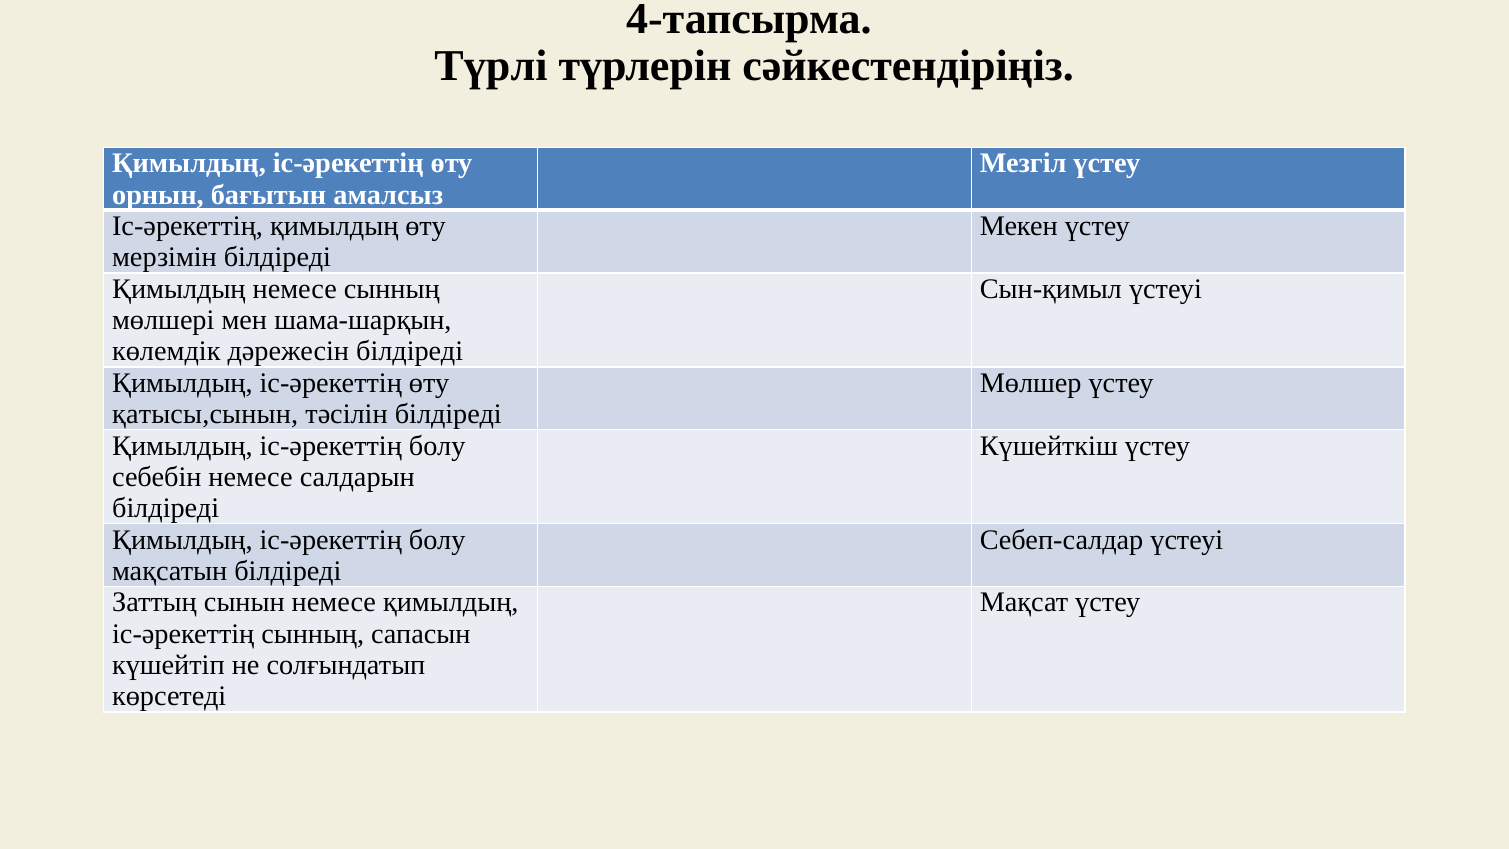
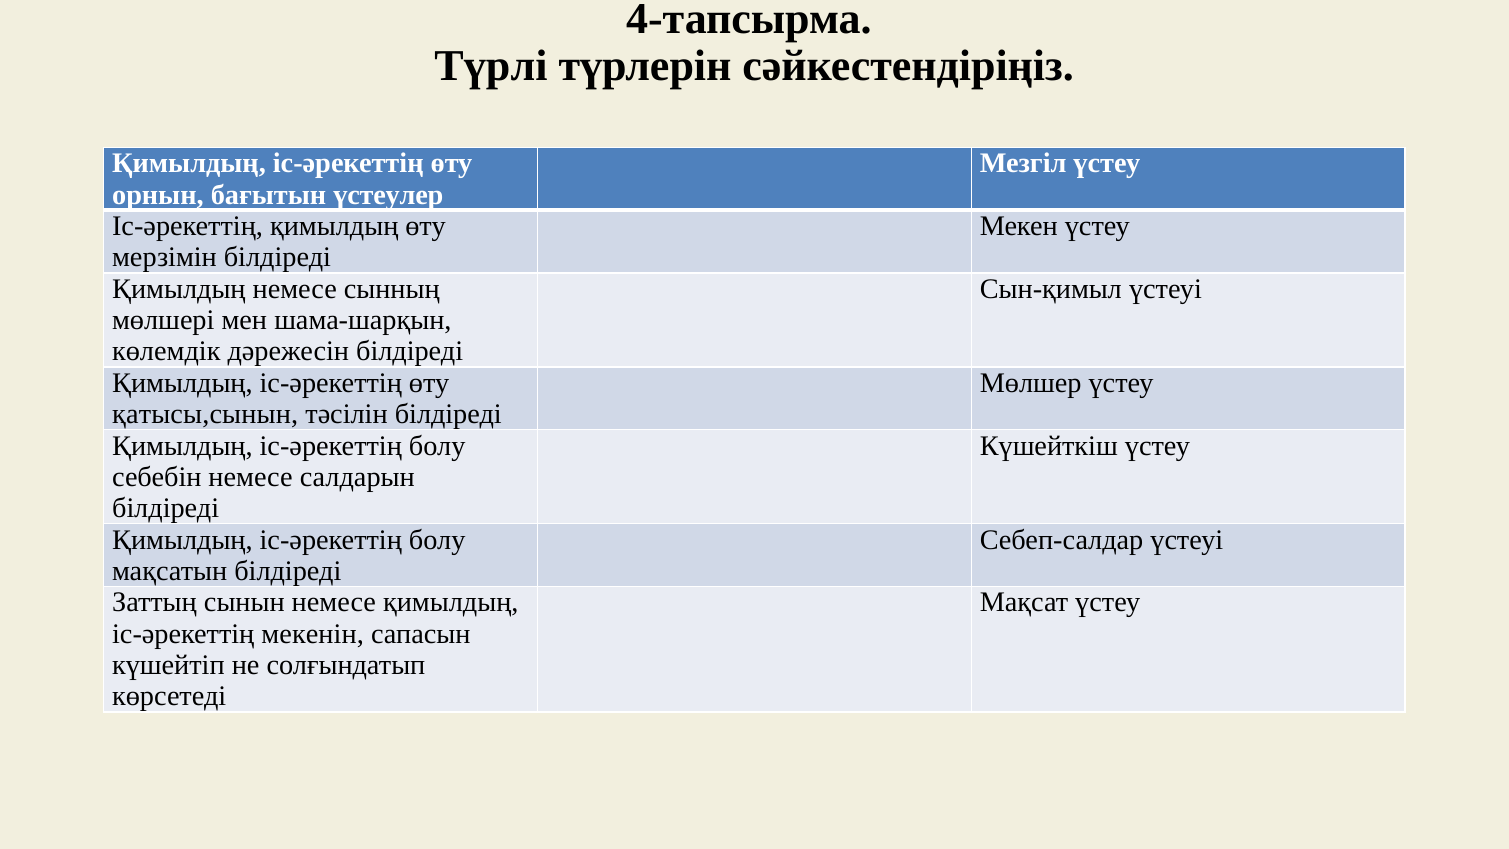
амалсыз: амалсыз -> үстеулер (388, 195)
іс-әрекеттің сынның: сынның -> мекенін (313, 634)
